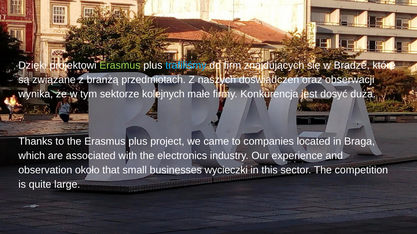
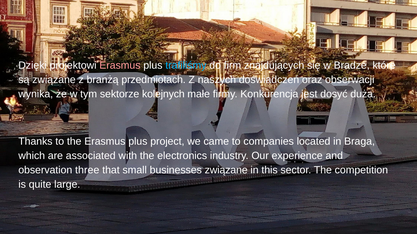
Erasmus colour: light green -> pink (120, 66)
około: około -> three (87, 170)
businesses wycieczki: wycieczki -> związane (226, 170)
